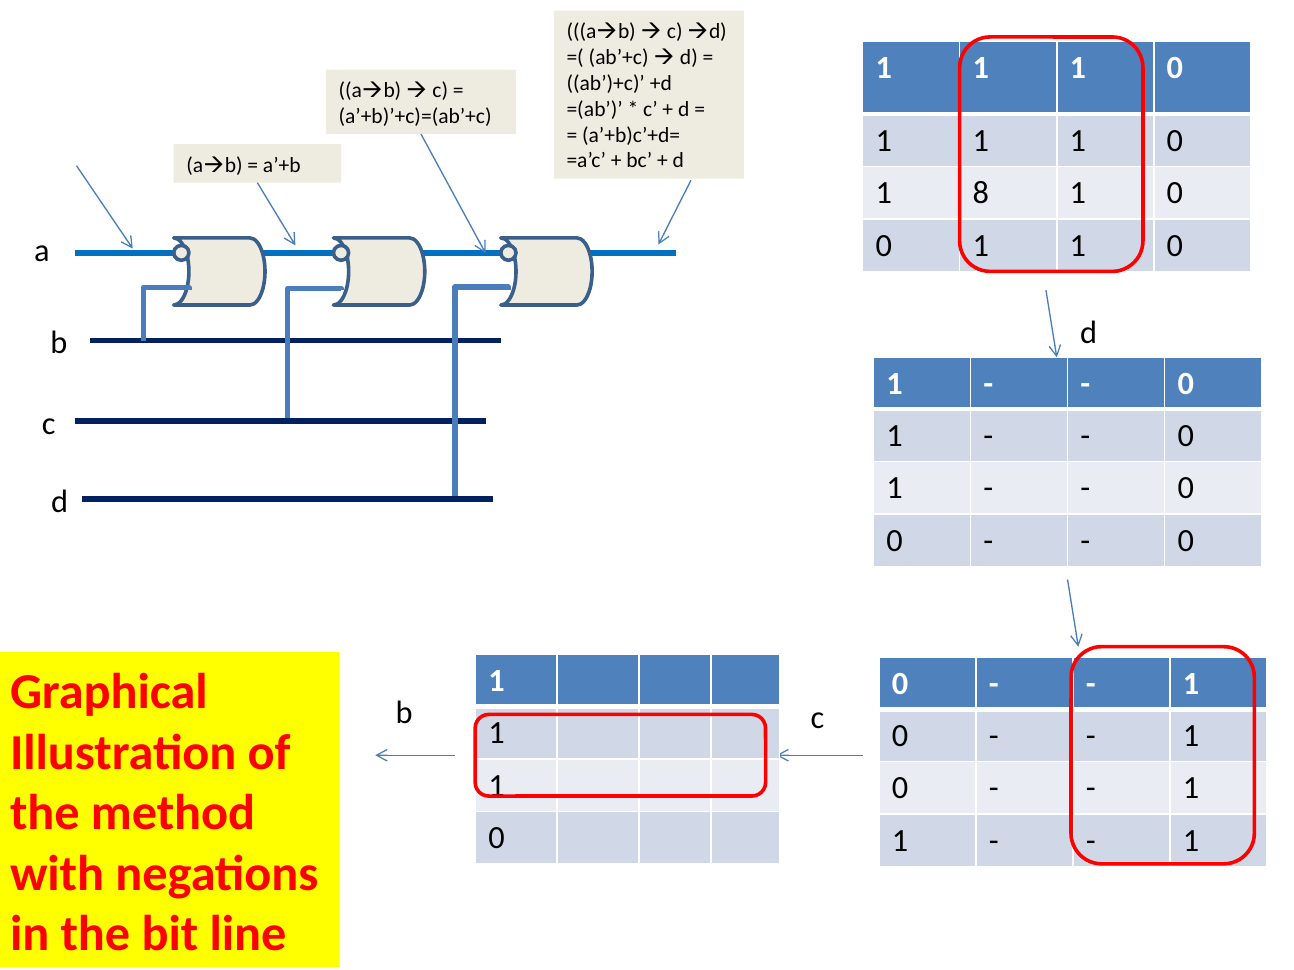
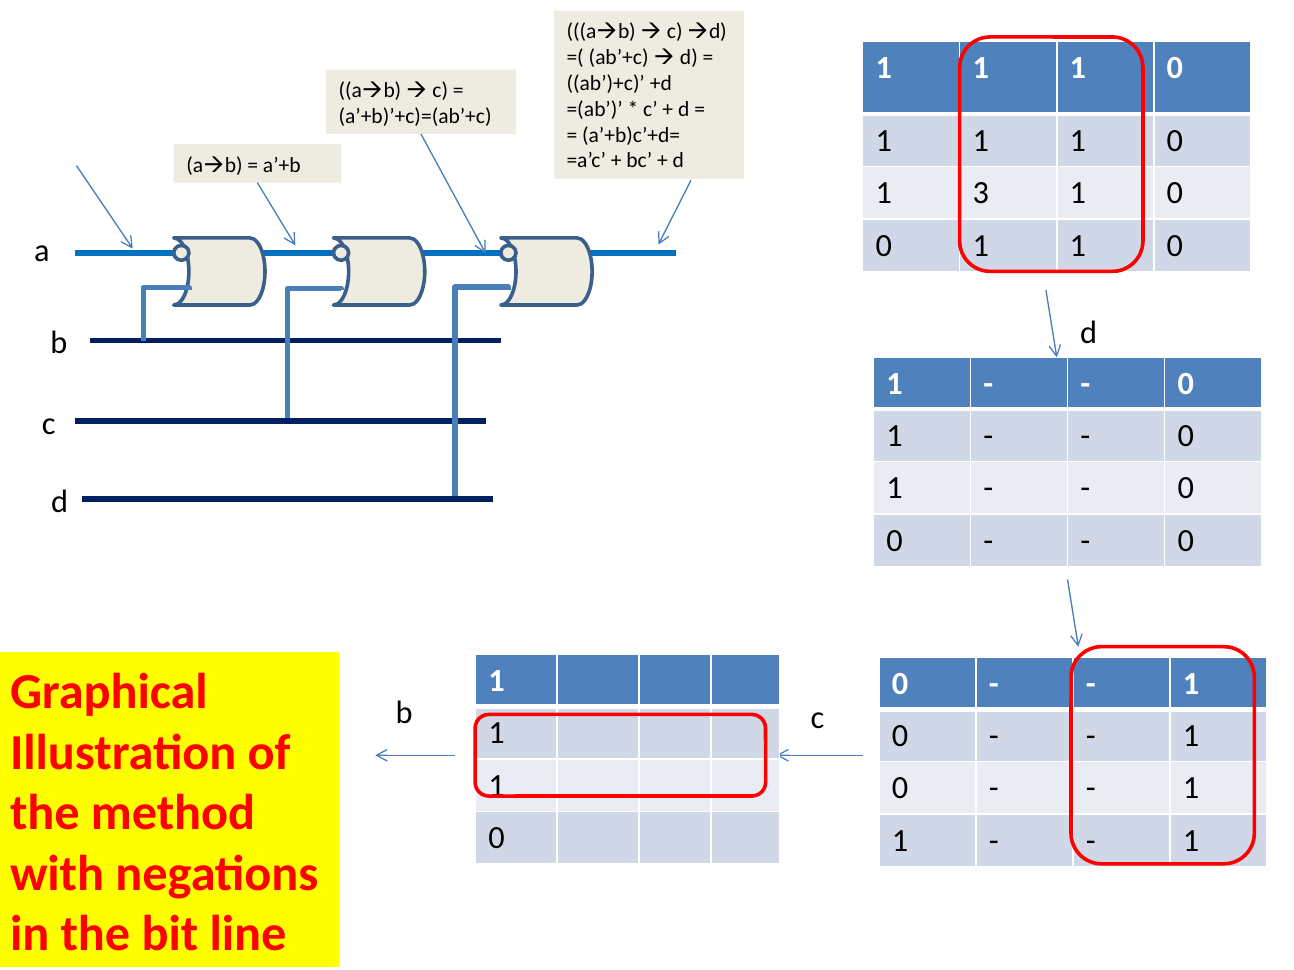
8: 8 -> 3 (981, 193)
